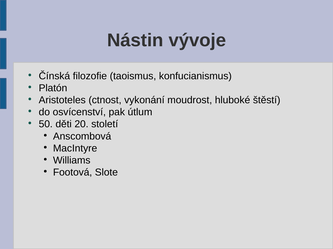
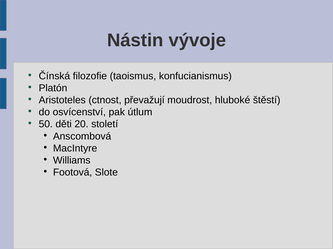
vykonání: vykonání -> převažují (144, 100)
